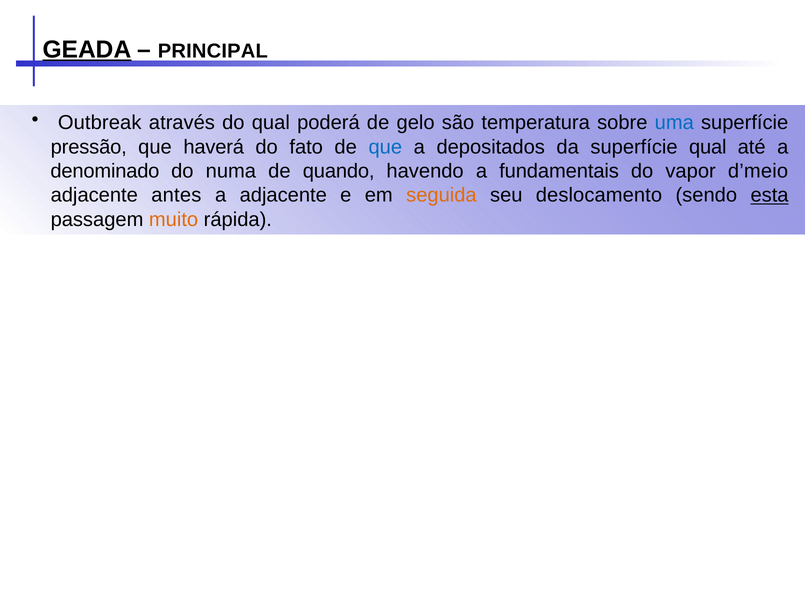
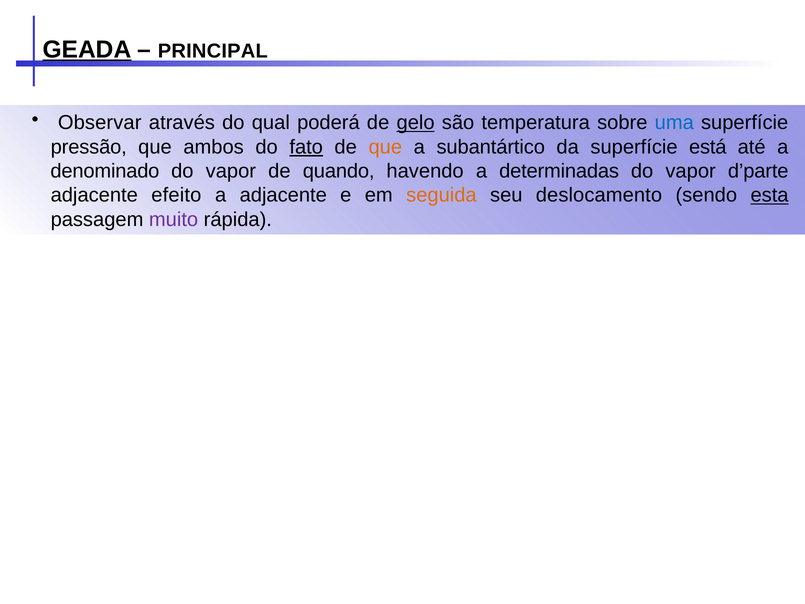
Outbreak: Outbreak -> Observar (100, 123)
gelo underline: none -> present (416, 123)
haverá: haverá -> ambos (214, 147)
fato underline: none -> present (306, 147)
que colour: blue -> orange (385, 147)
depositados: depositados -> subantártico (491, 147)
superfície qual: qual -> está (708, 147)
numa: numa -> vapor (231, 171)
fundamentais: fundamentais -> determinadas (559, 171)
d’meio: d’meio -> d’parte (758, 171)
antes: antes -> efeito (176, 195)
muito colour: orange -> purple (174, 219)
